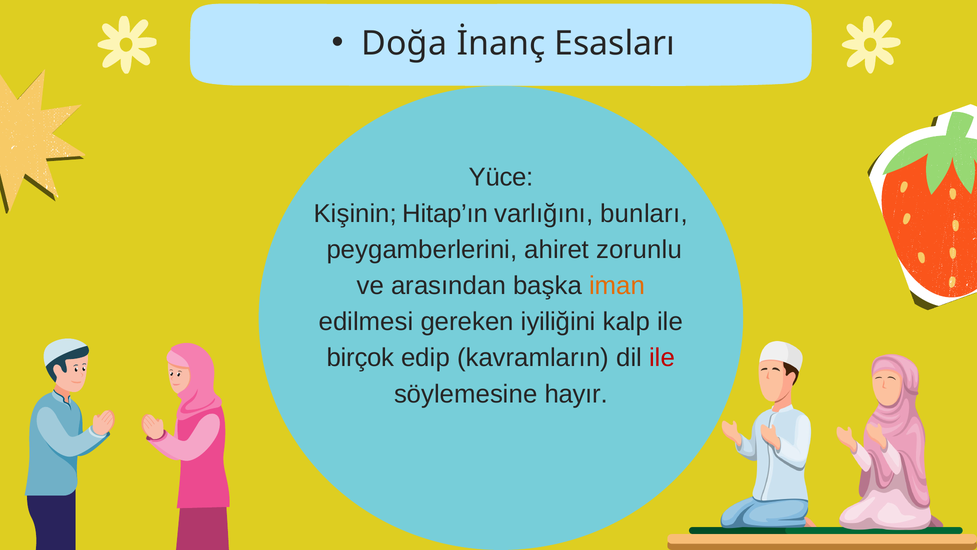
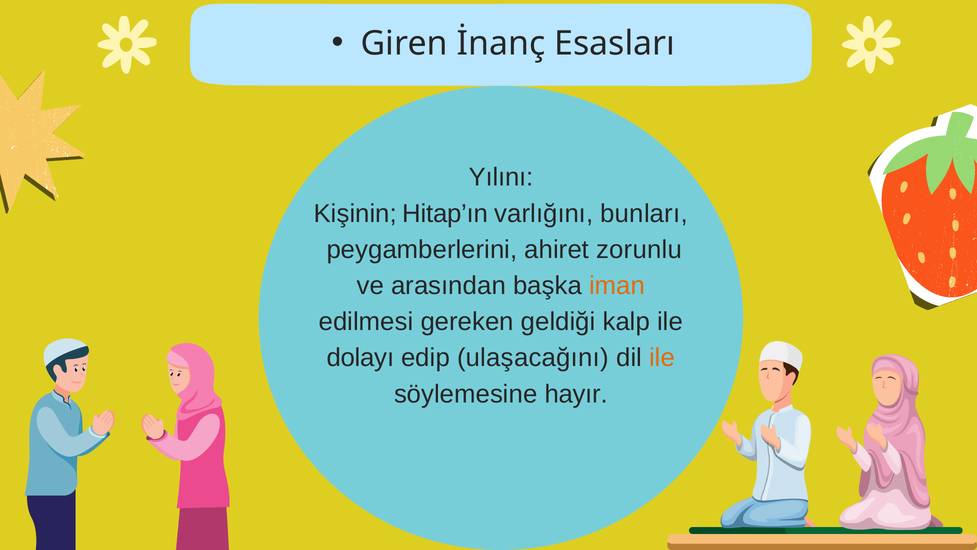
Doğa: Doğa -> Giren (404, 44)
Yüce: Yüce -> Yılını (501, 177)
iyiliğini: iyiliğini -> geldiği (558, 322)
birçok: birçok -> dolayı (360, 358)
kavramların: kavramların -> ulaşacağını (533, 358)
ile colour: red -> orange (662, 358)
